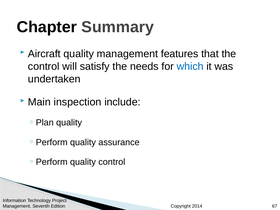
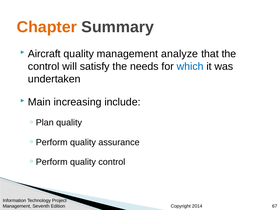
Chapter colour: black -> orange (47, 27)
features: features -> analyze (180, 54)
inspection: inspection -> increasing (78, 102)
